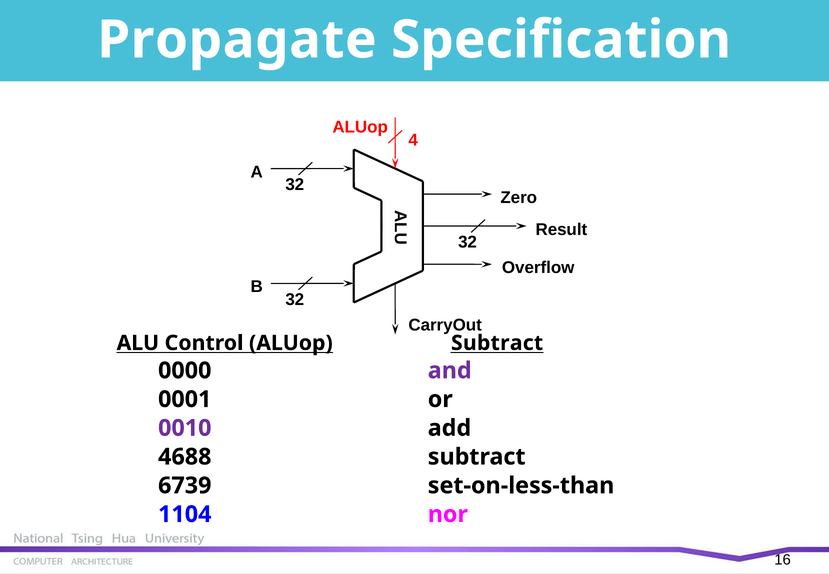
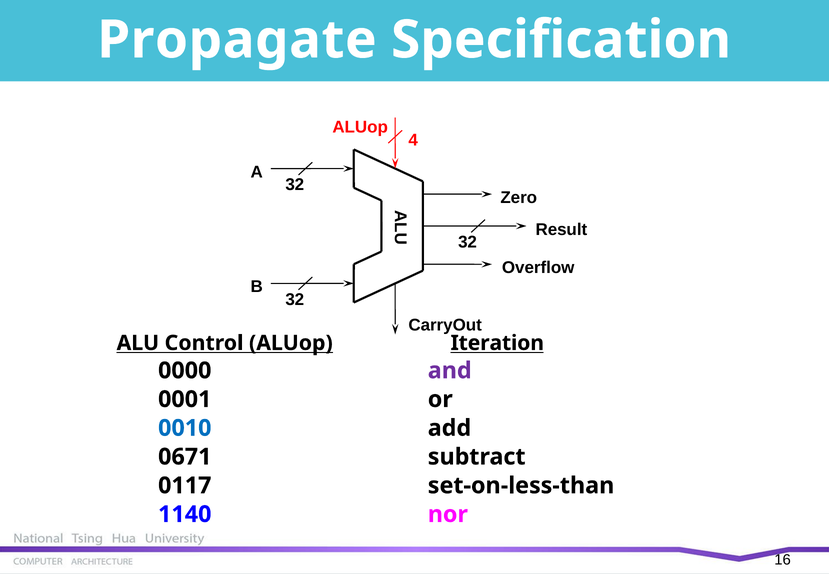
ALUop Subtract: Subtract -> Iteration (497, 343)
0010 colour: purple -> blue (185, 428)
4688: 4688 -> 0671 (185, 457)
6739: 6739 -> 0117 (185, 485)
1104: 1104 -> 1140 (185, 514)
